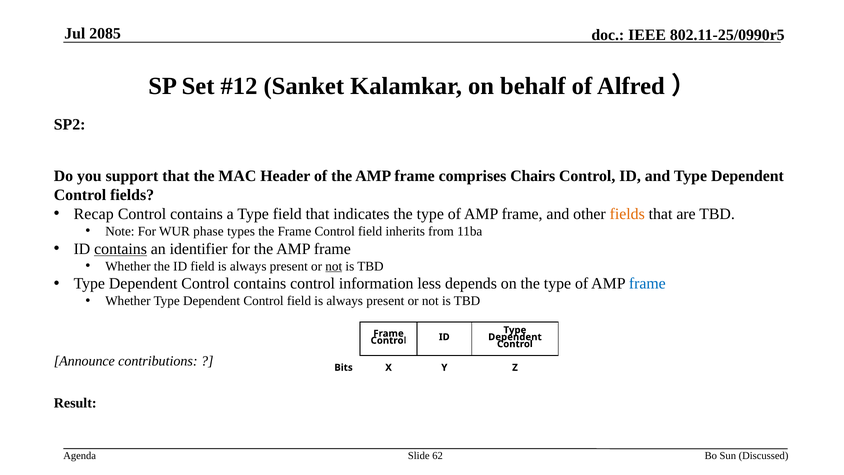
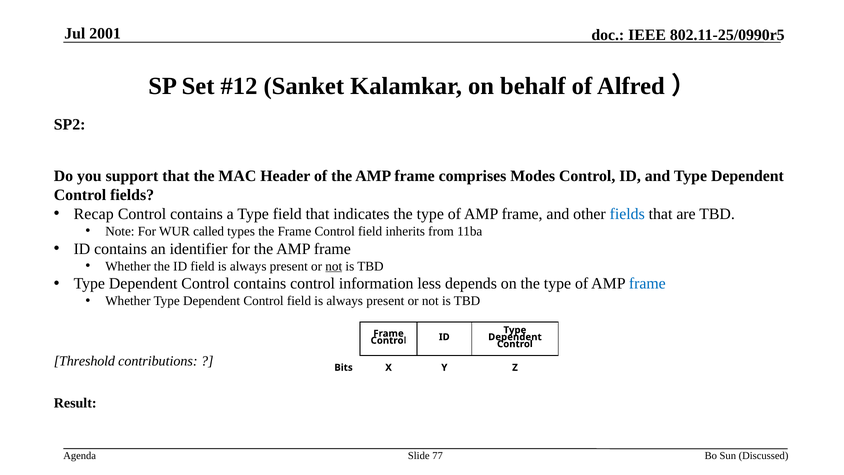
2085: 2085 -> 2001 (105, 34)
Chairs: Chairs -> Modes (533, 176)
fields colour: orange -> blue (627, 214)
phase: phase -> called (209, 231)
contains underline: present -> none (121, 249)
Announce: Announce -> Threshold (84, 361)
62: 62 -> 77 (438, 455)
